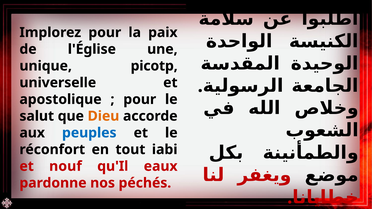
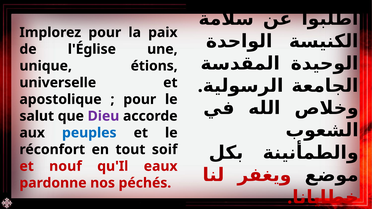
picotp: picotp -> étions (154, 66)
Dieu colour: orange -> purple (103, 116)
iabi: iabi -> soif (165, 150)
